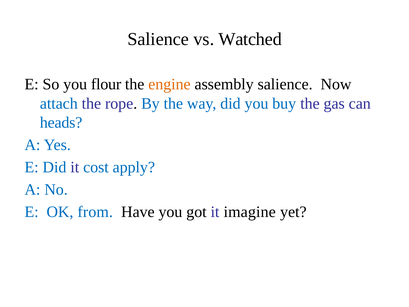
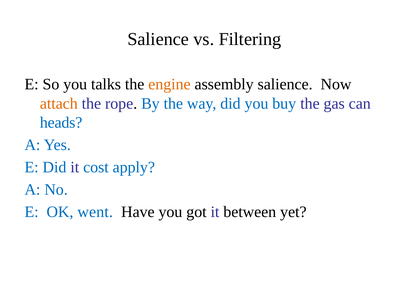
Watched: Watched -> Filtering (250, 39)
flour: flour -> talks (106, 84)
attach colour: blue -> orange (59, 103)
from: from -> went (95, 212)
imagine: imagine -> between (250, 212)
